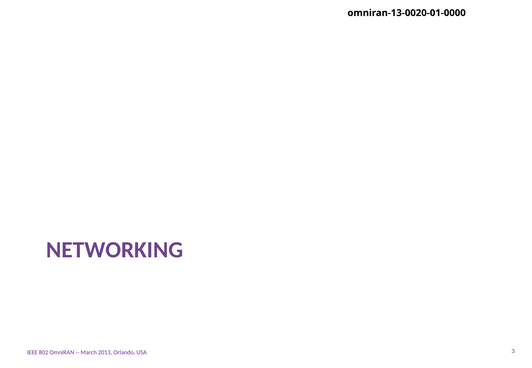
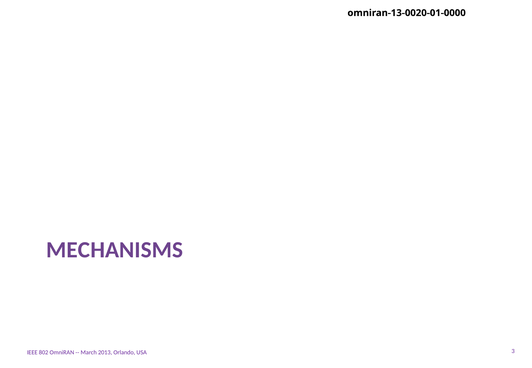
NETWORKING: NETWORKING -> MECHANISMS (115, 250)
